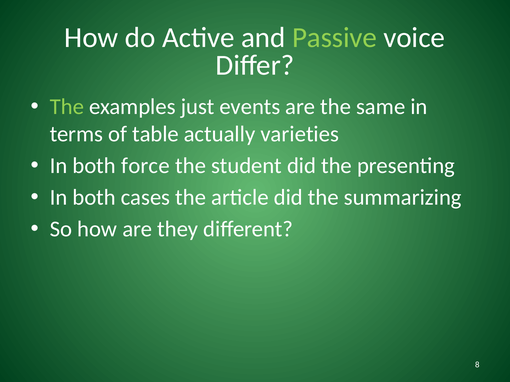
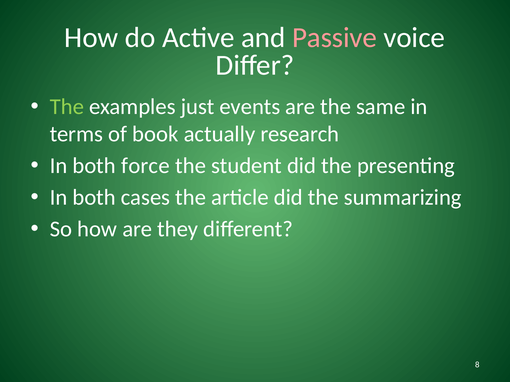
Passive colour: light green -> pink (335, 38)
table: table -> book (155, 134)
varieties: varieties -> research (300, 134)
